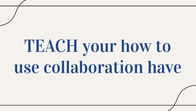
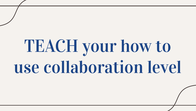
have: have -> level (164, 67)
